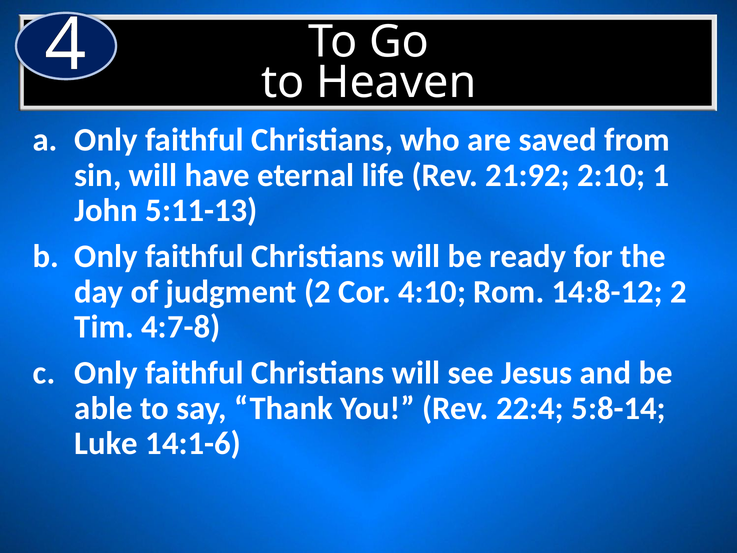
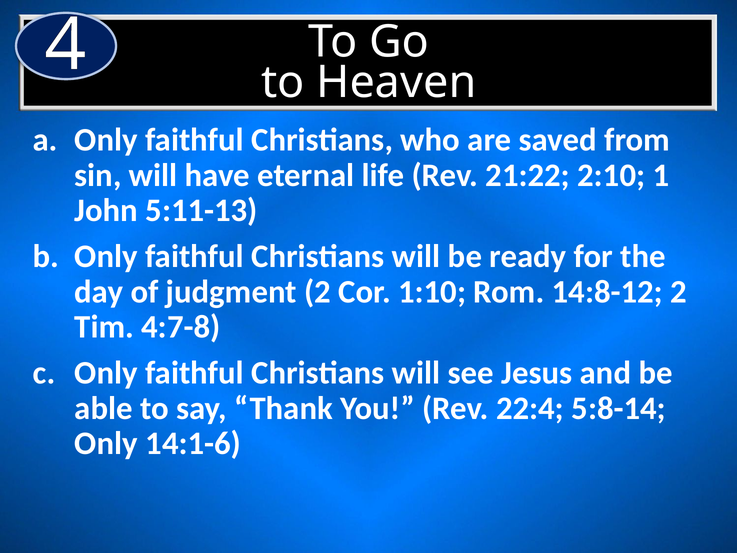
21:92: 21:92 -> 21:22 (528, 175)
4:10: 4:10 -> 1:10 (432, 292)
Luke: Luke -> Only (106, 443)
